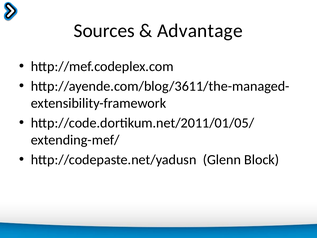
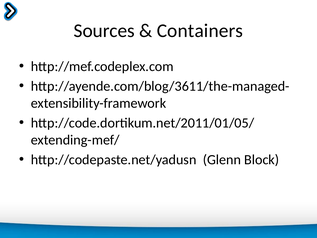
Advantage: Advantage -> Containers (200, 31)
